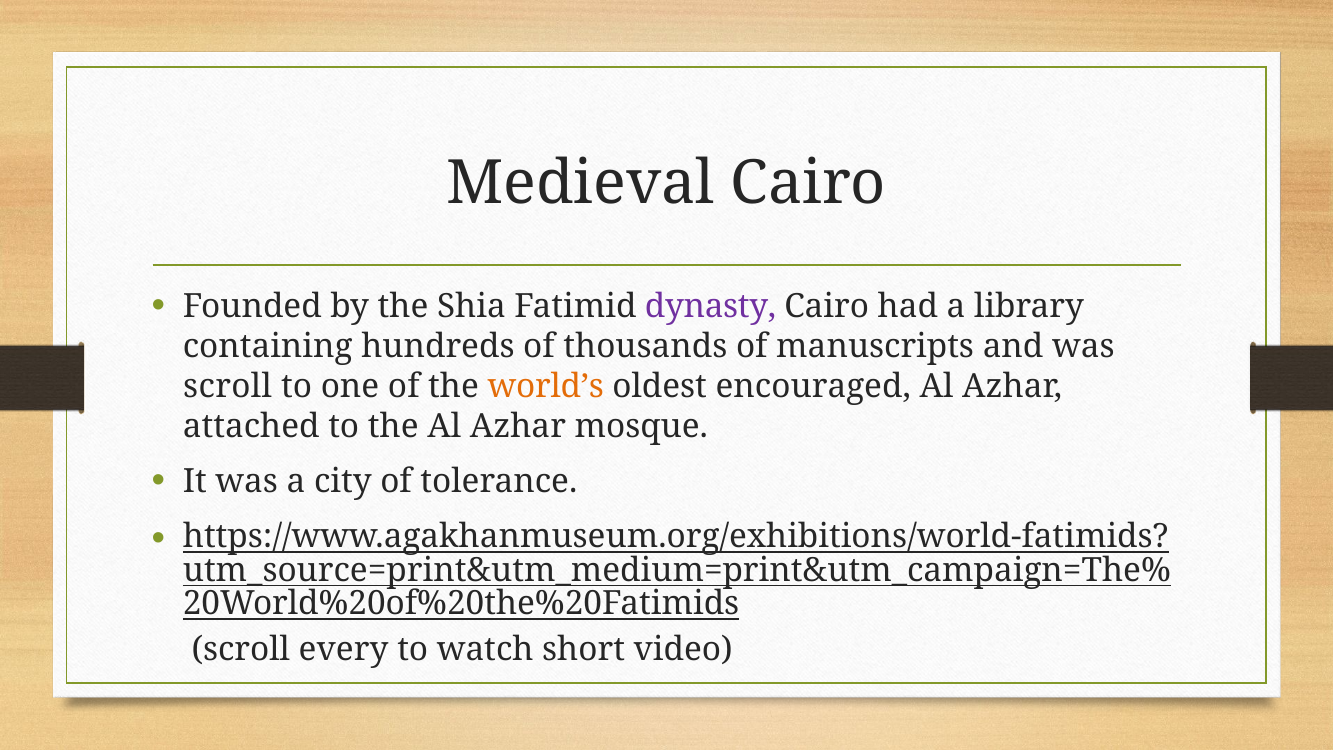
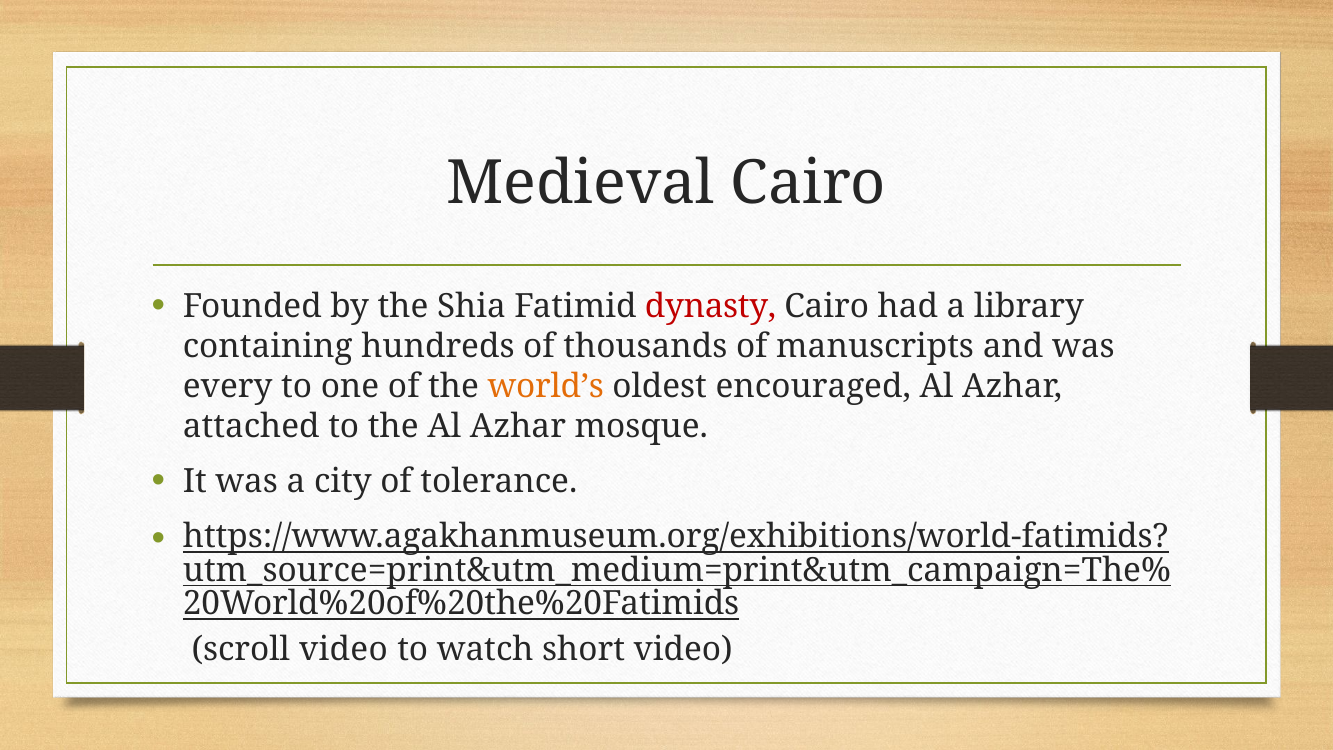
dynasty colour: purple -> red (711, 307)
scroll: scroll -> every (228, 387)
scroll every: every -> video (343, 649)
